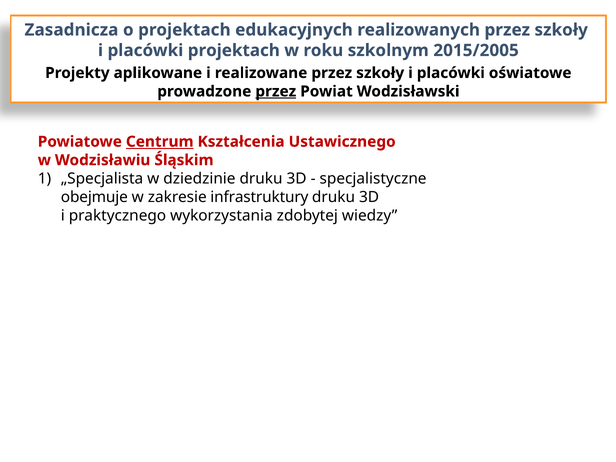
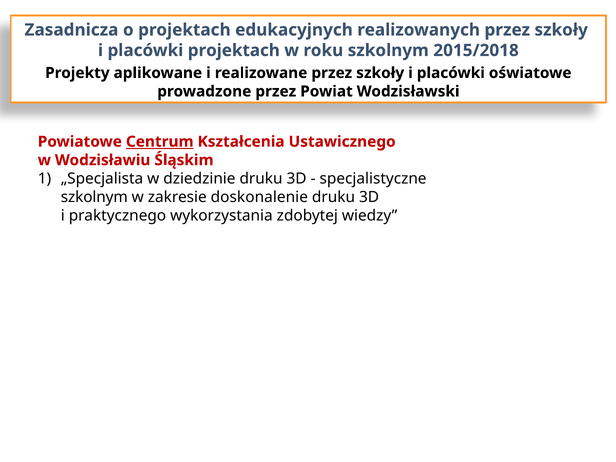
2015/2005: 2015/2005 -> 2015/2018 (476, 50)
przez underline: present -> none (276, 91)
obejmuje: obejmuje -> szkolnym (94, 197)
infrastruktury: infrastruktury -> doskonalenie (259, 197)
